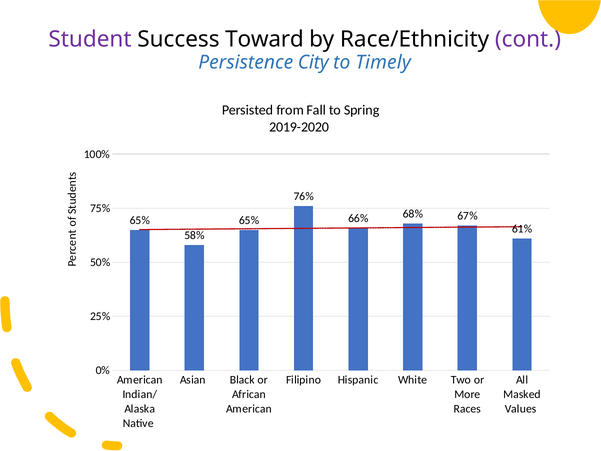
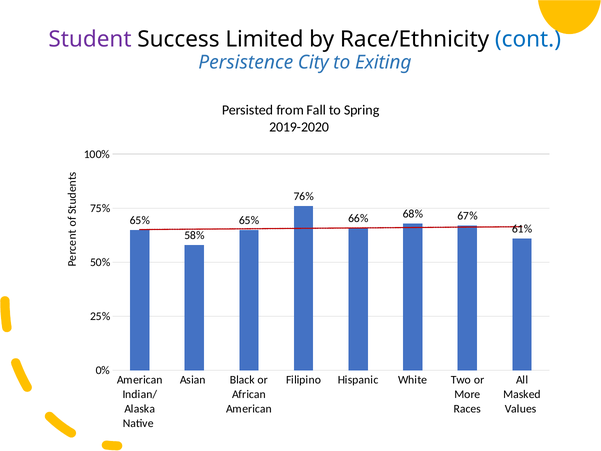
Toward: Toward -> Limited (265, 39)
cont colour: purple -> blue (528, 39)
Timely: Timely -> Exiting (383, 62)
